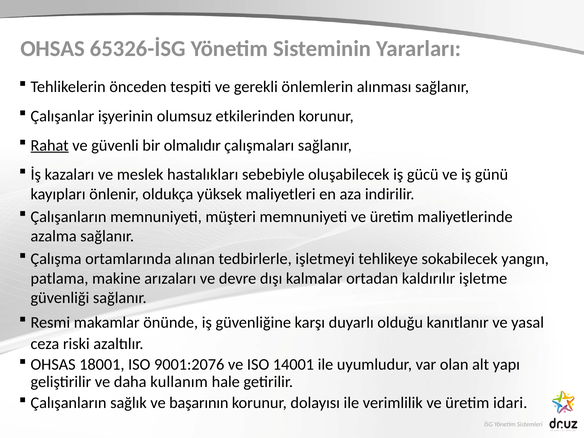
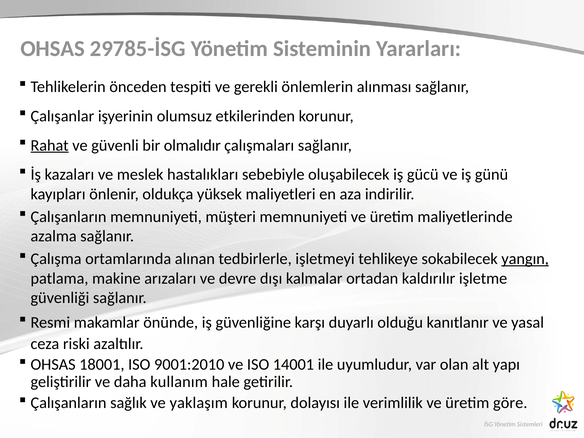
65326-İSG: 65326-İSG -> 29785-İSG (138, 49)
yangın underline: none -> present (525, 259)
9001:2076: 9001:2076 -> 9001:2010 (189, 364)
başarının: başarının -> yaklaşım (199, 403)
idari: idari -> göre (510, 403)
